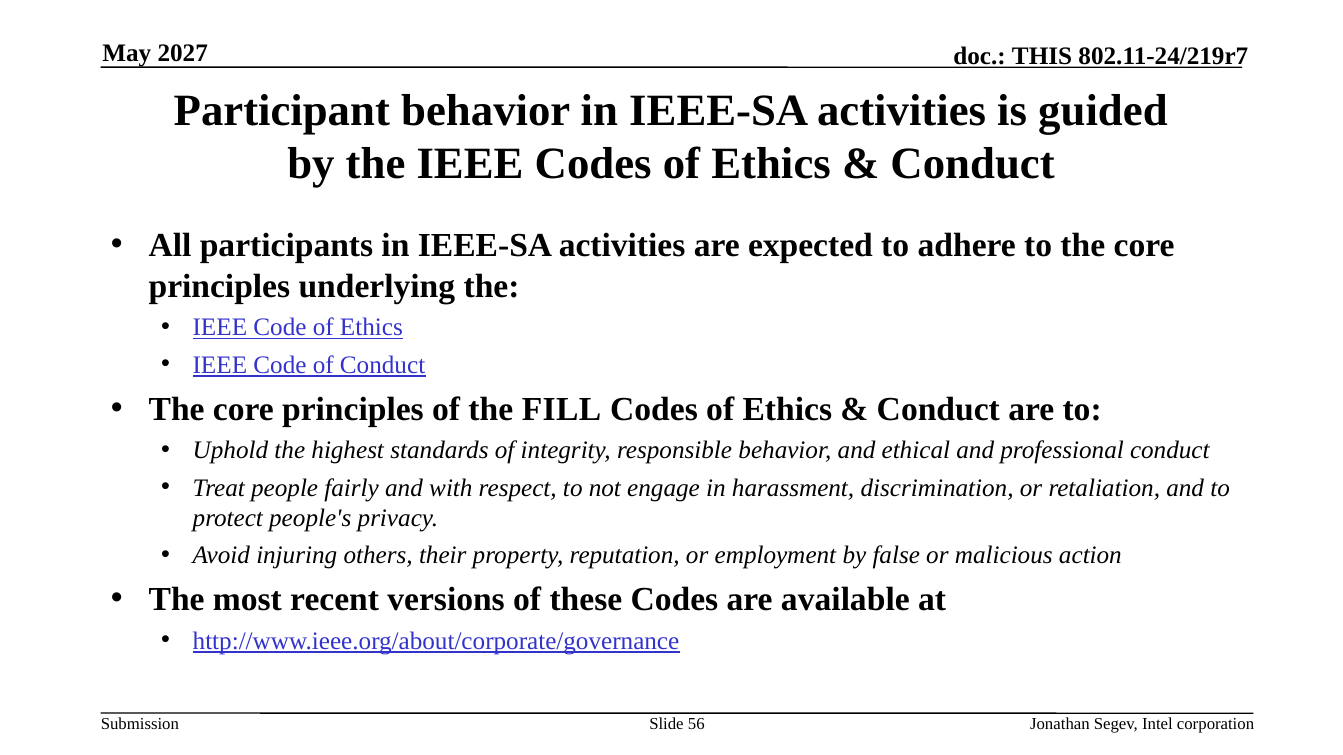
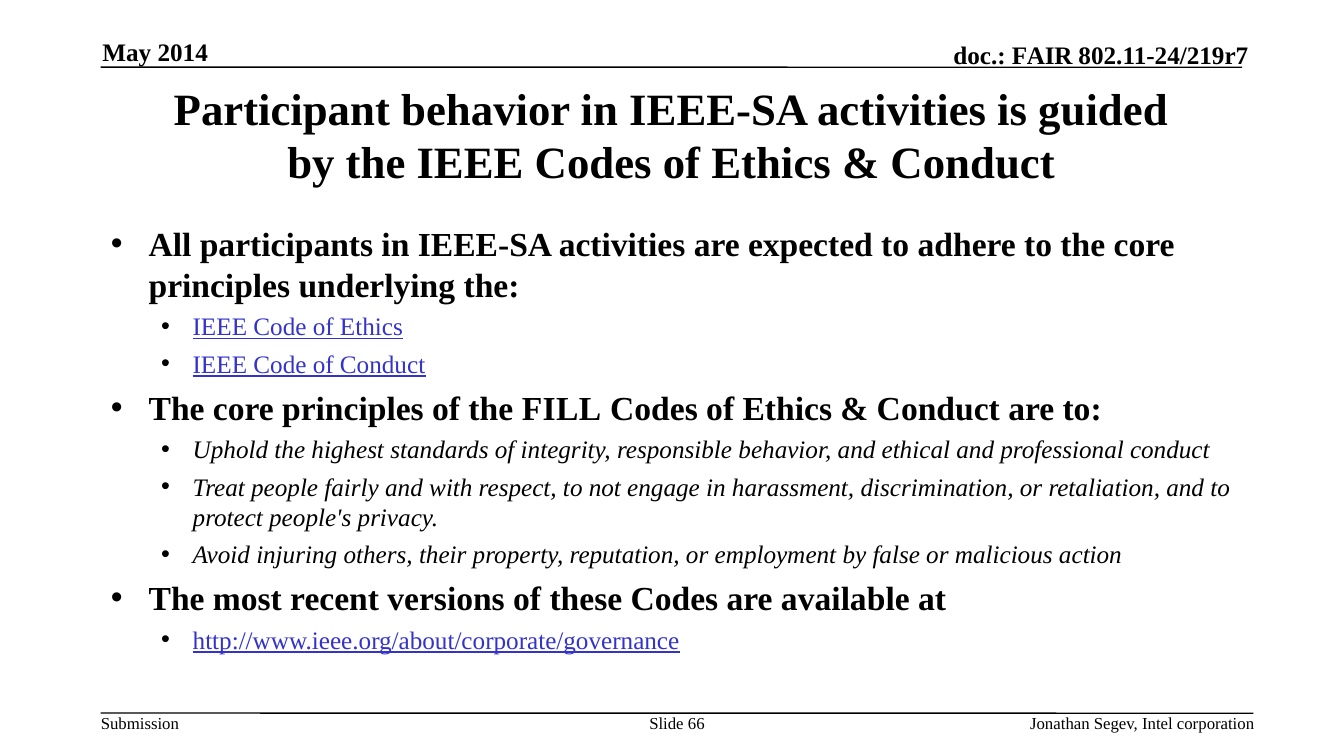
2027: 2027 -> 2014 (183, 53)
THIS: THIS -> FAIR (1042, 56)
56: 56 -> 66 (696, 725)
